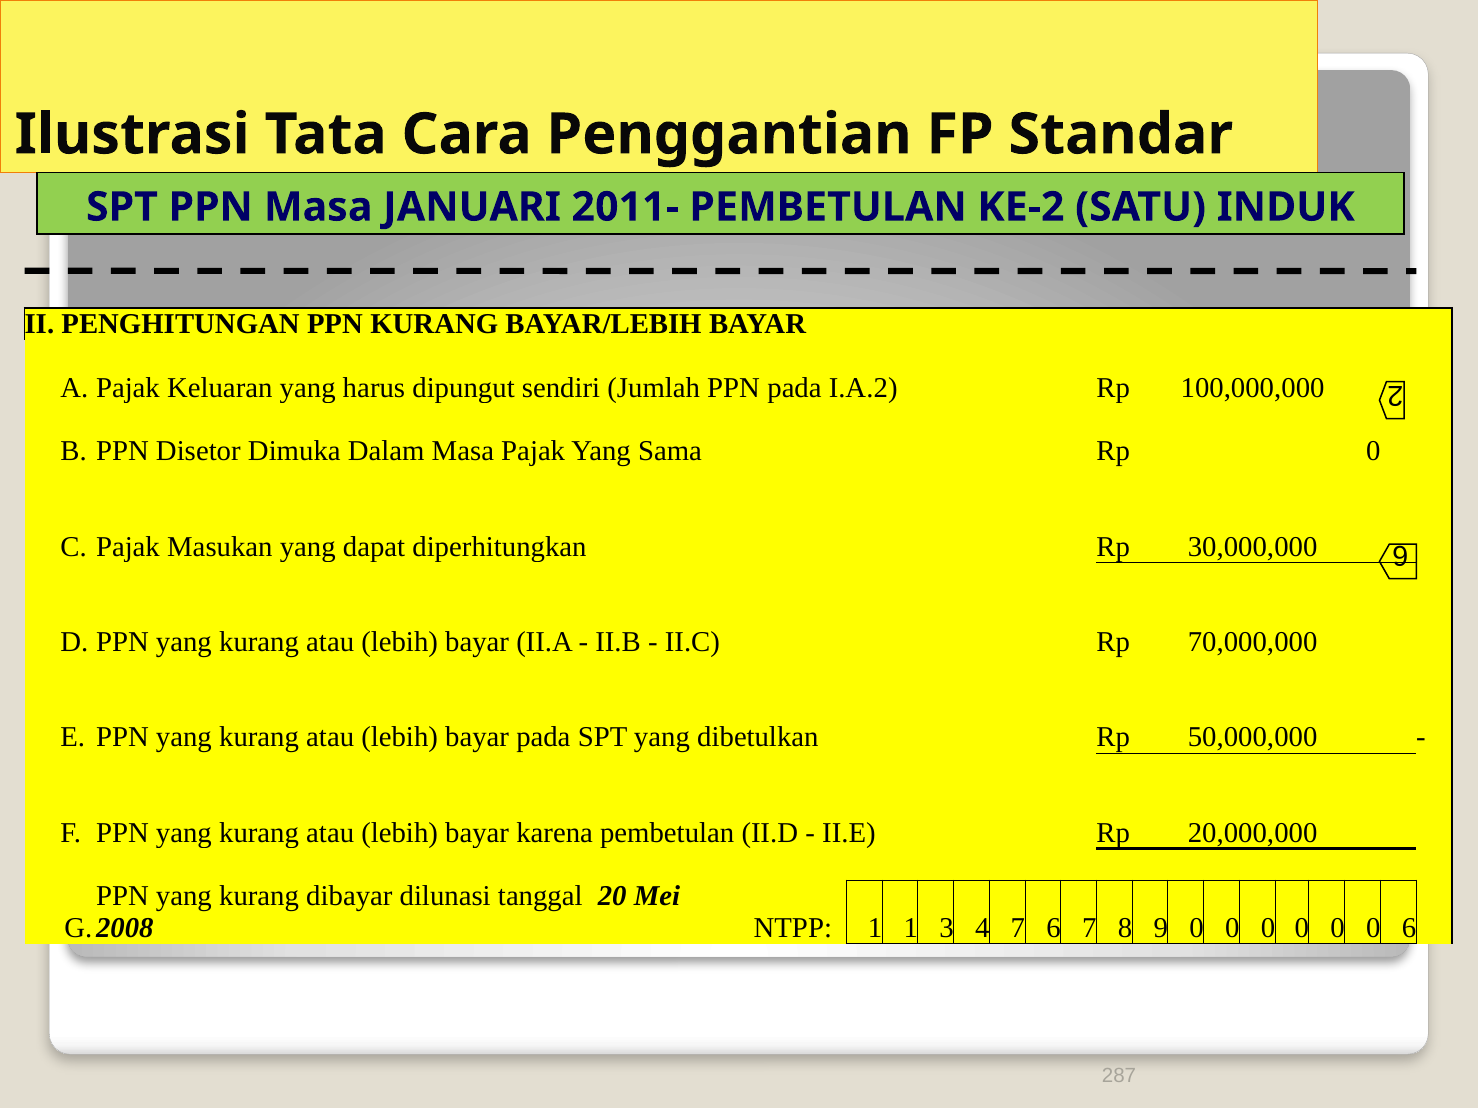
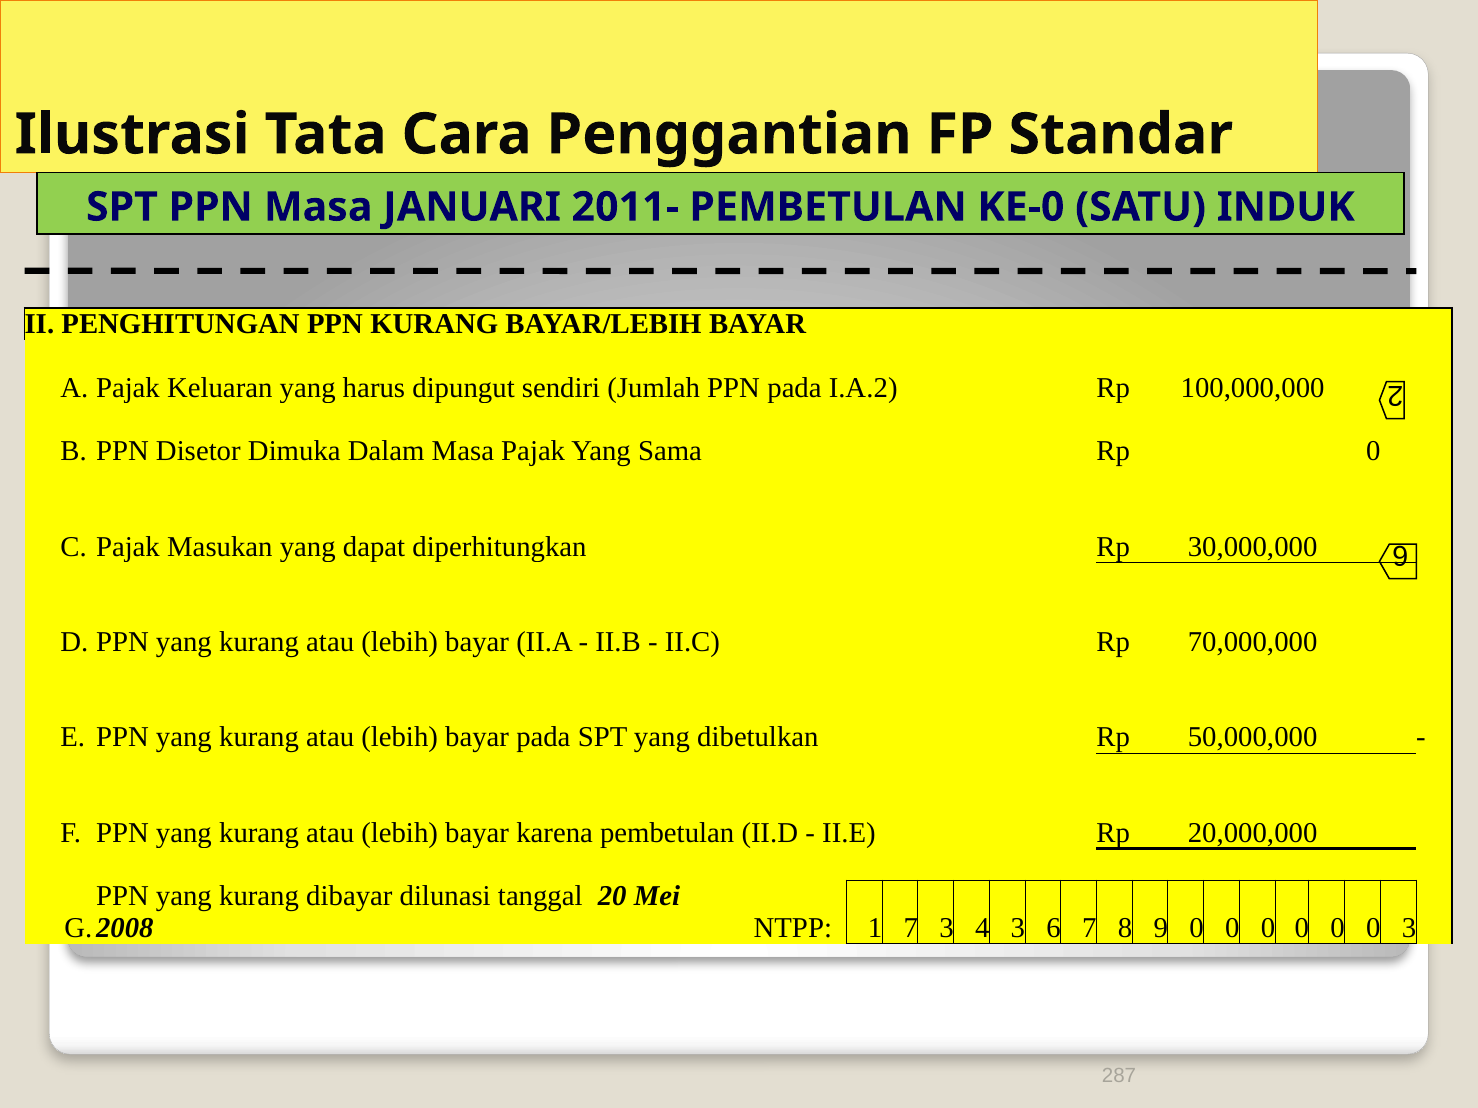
KE-2: KE-2 -> KE-0 (1021, 207)
1 1: 1 -> 7 (911, 929)
4 7: 7 -> 3 (1018, 929)
0 6: 6 -> 3 (1409, 929)
